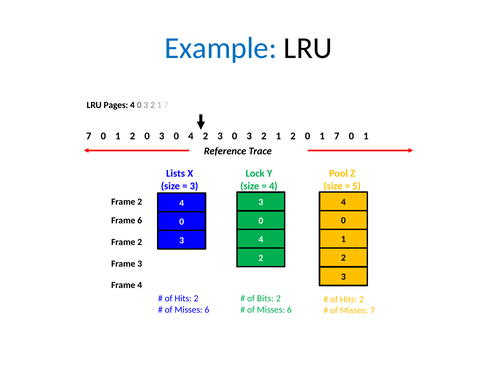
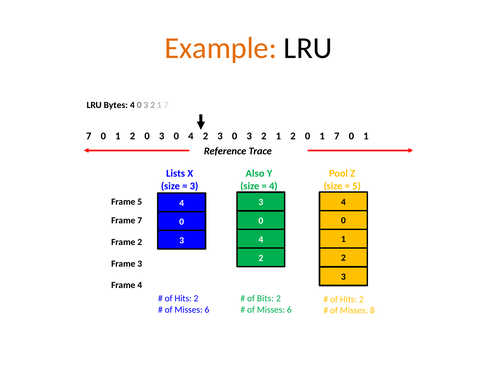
Example colour: blue -> orange (221, 48)
Pages: Pages -> Bytes (116, 105)
Lock: Lock -> Also (255, 173)
2: 2 -> 5 (140, 202)
Frame 6: 6 -> 7 (140, 220)
Misses 7: 7 -> 8 (372, 310)
